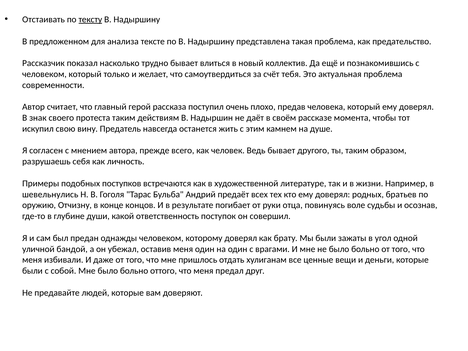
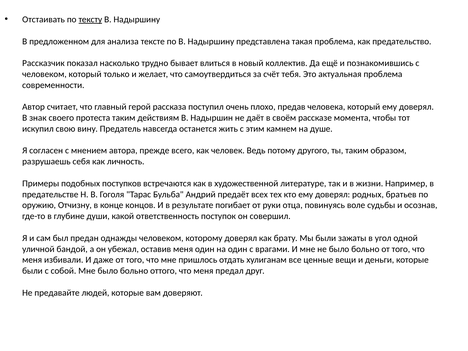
Ведь бывает: бывает -> потому (281, 151)
шевельнулись: шевельнулись -> предательстве (50, 194)
